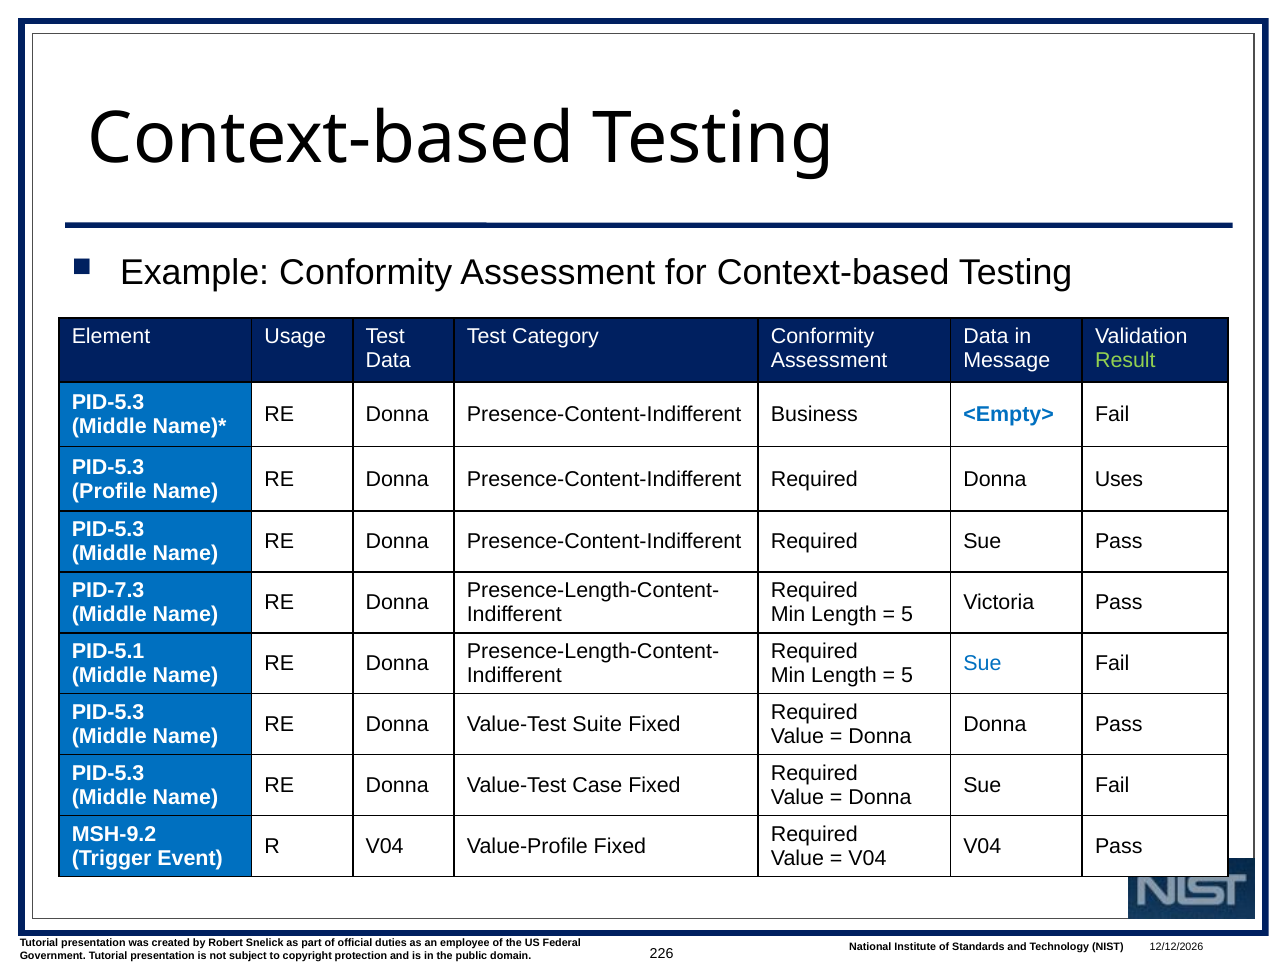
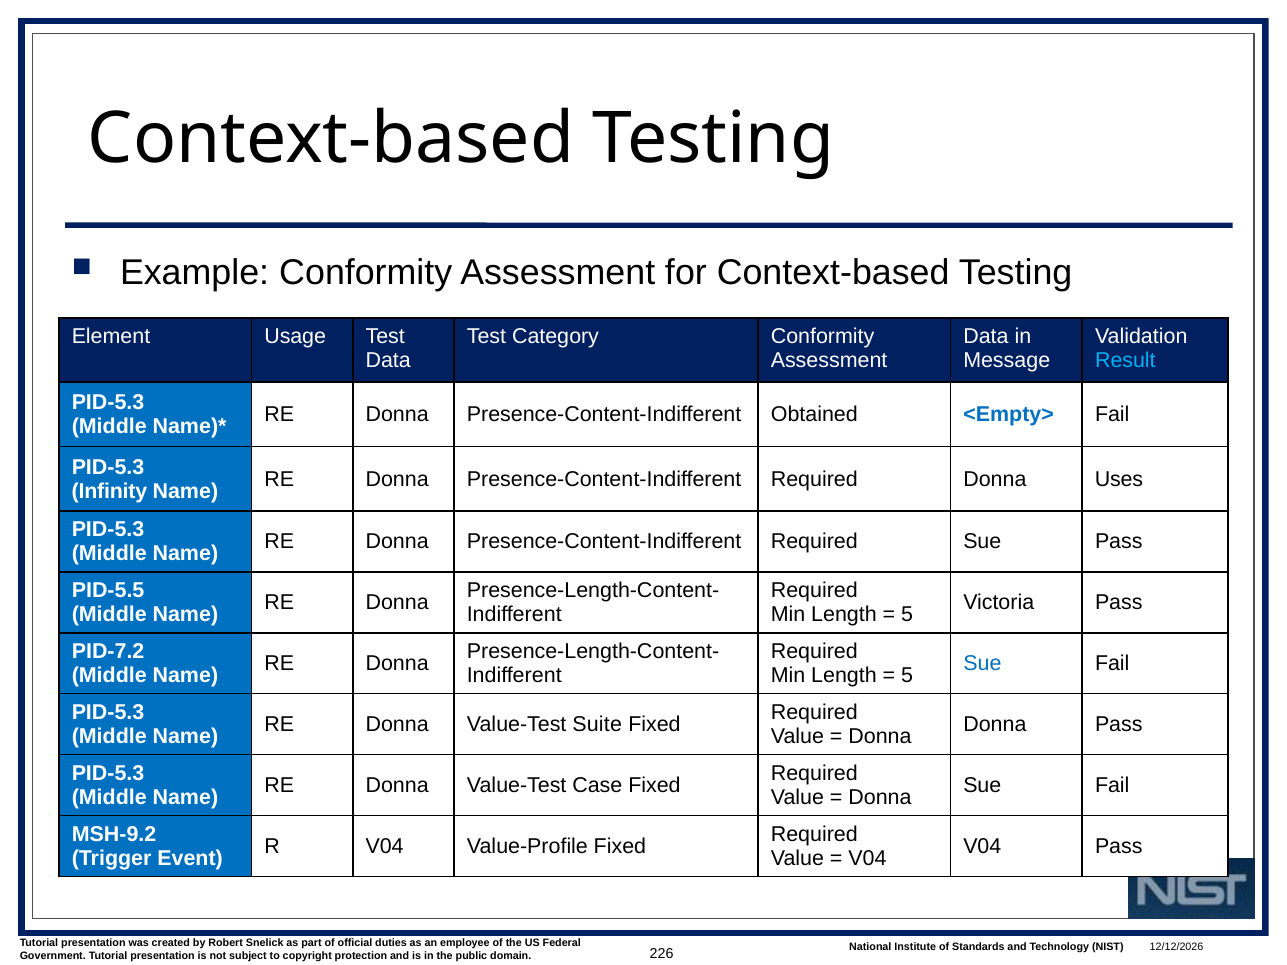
Result colour: light green -> light blue (1125, 361)
Business: Business -> Obtained (814, 415)
Profile: Profile -> Infinity (109, 491)
PID-7.3: PID-7.3 -> PID-5.5 (108, 591)
PID-5.1: PID-5.1 -> PID-7.2 (108, 652)
